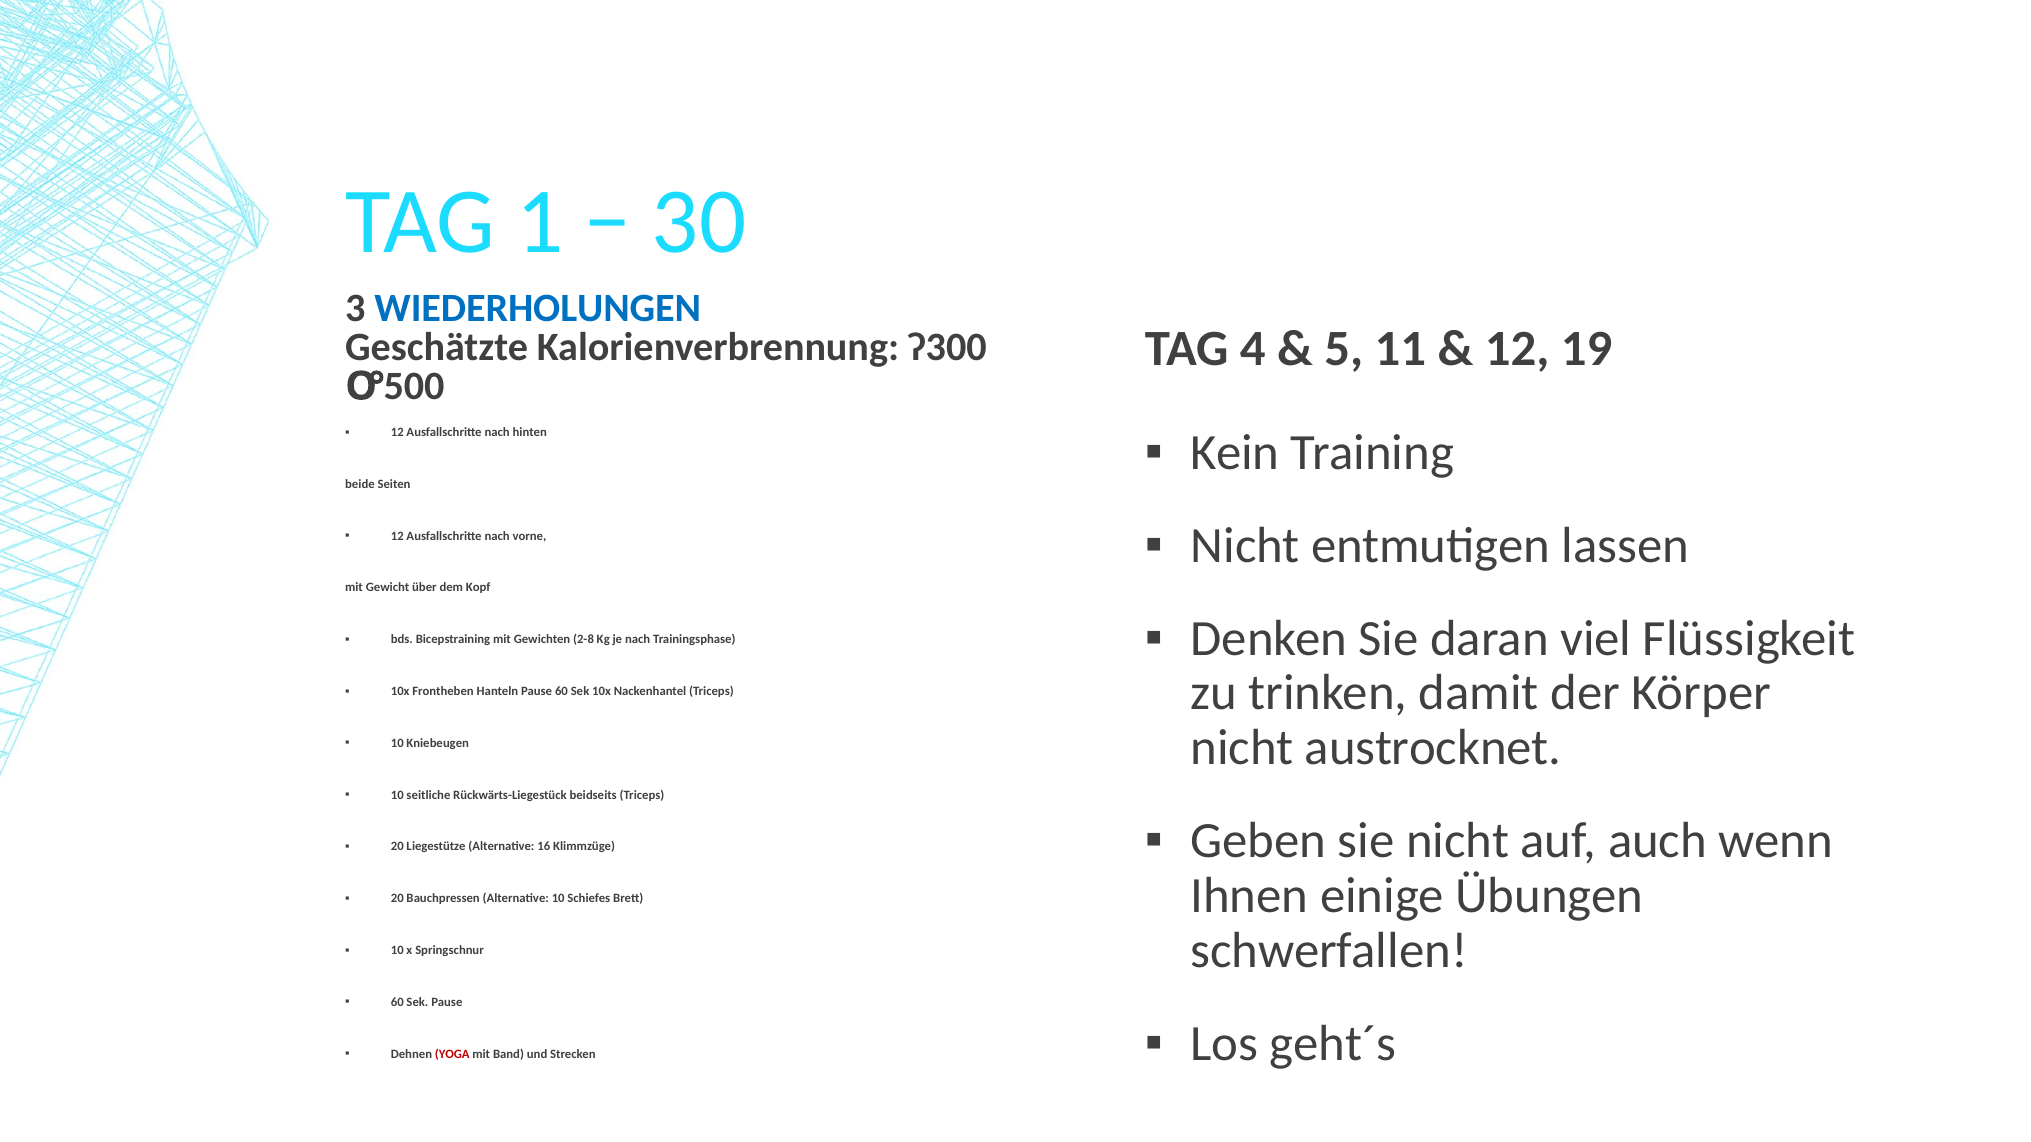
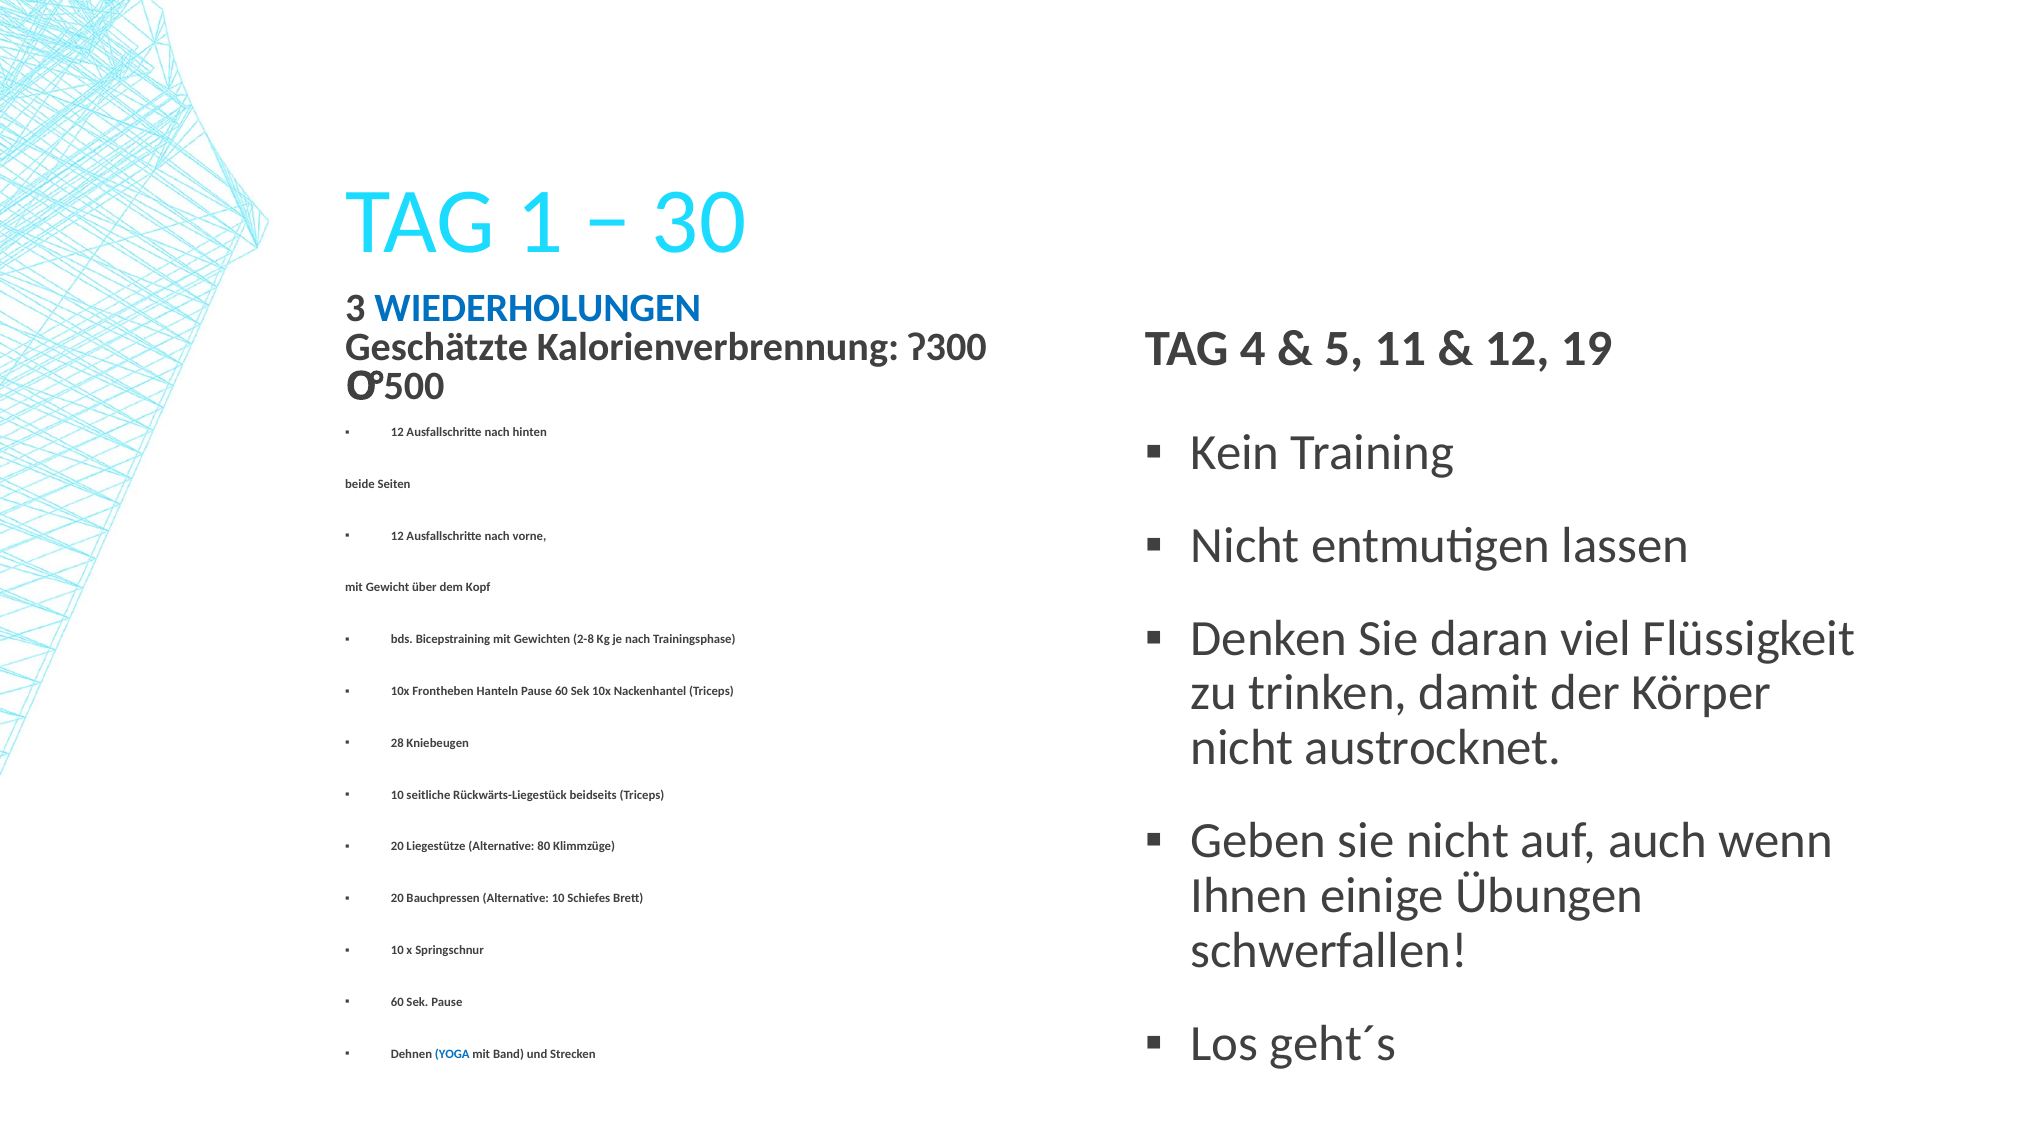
10: 10 -> 28 (397, 743)
16: 16 -> 80 (544, 847)
YOGA colour: red -> blue (452, 1054)
